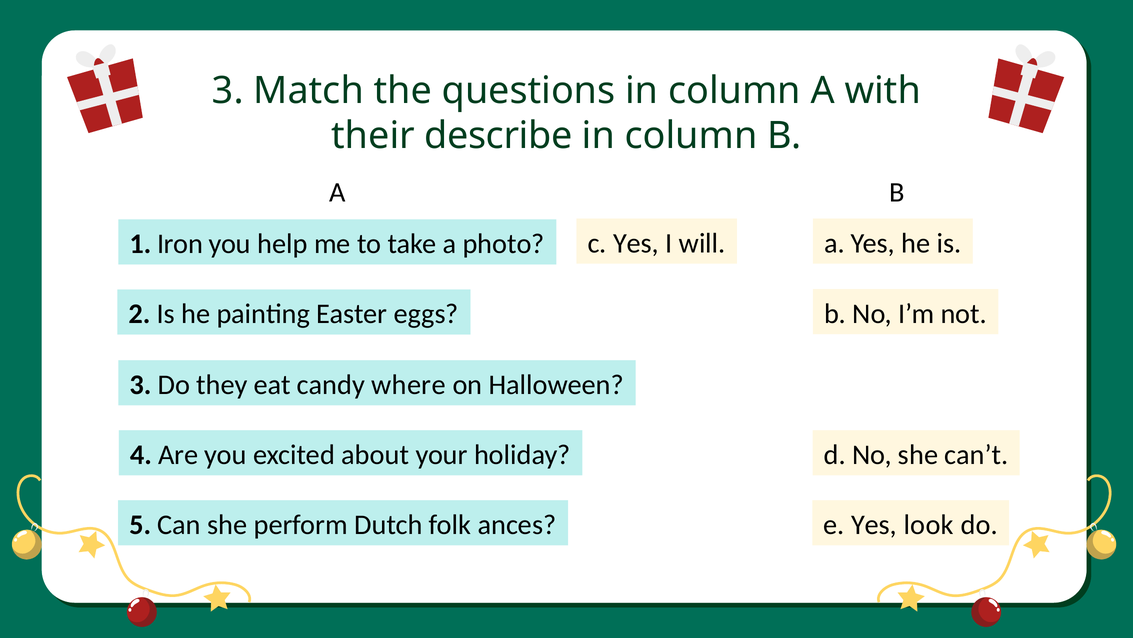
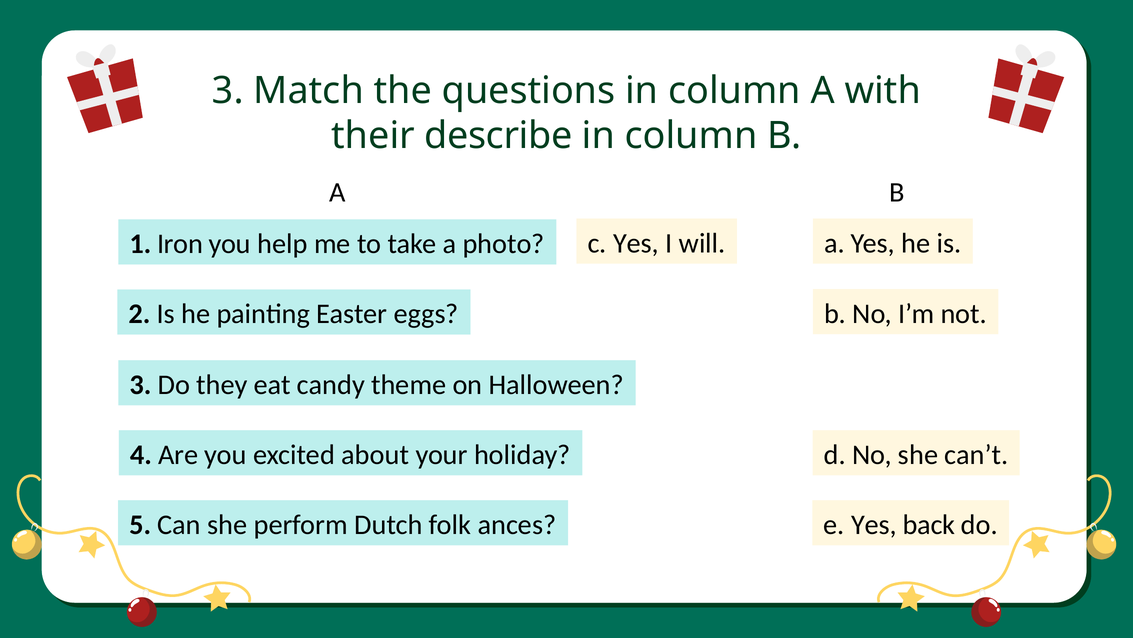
where: where -> theme (409, 384)
look: look -> back (929, 524)
